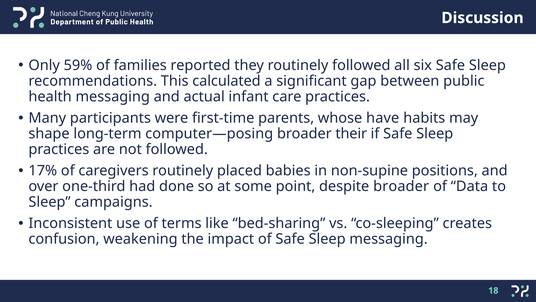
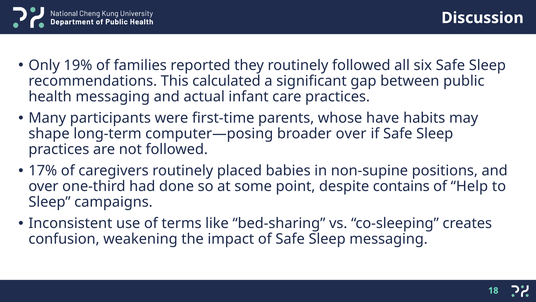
59%: 59% -> 19% (78, 65)
broader their: their -> over (351, 134)
despite broader: broader -> contains (401, 186)
Data: Data -> Help (469, 186)
